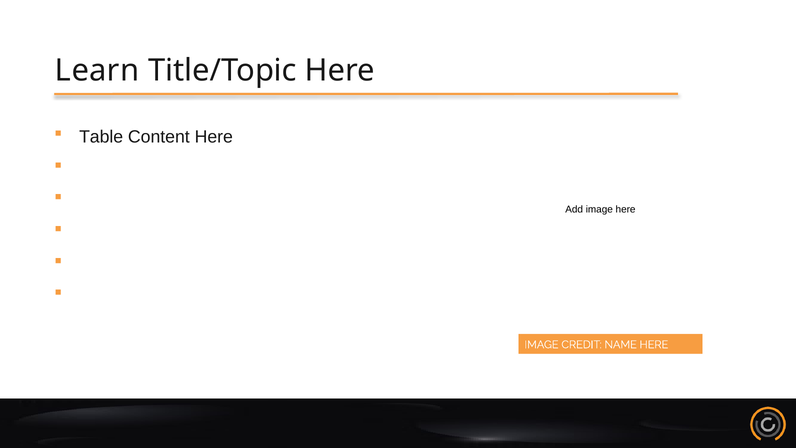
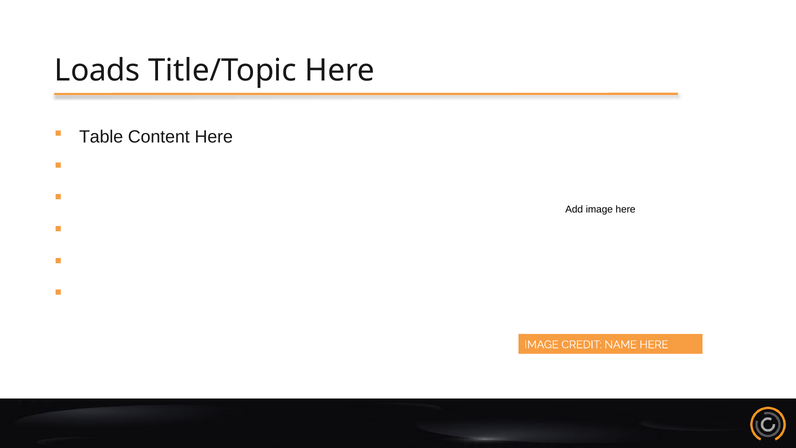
Learn: Learn -> Loads (97, 71)
